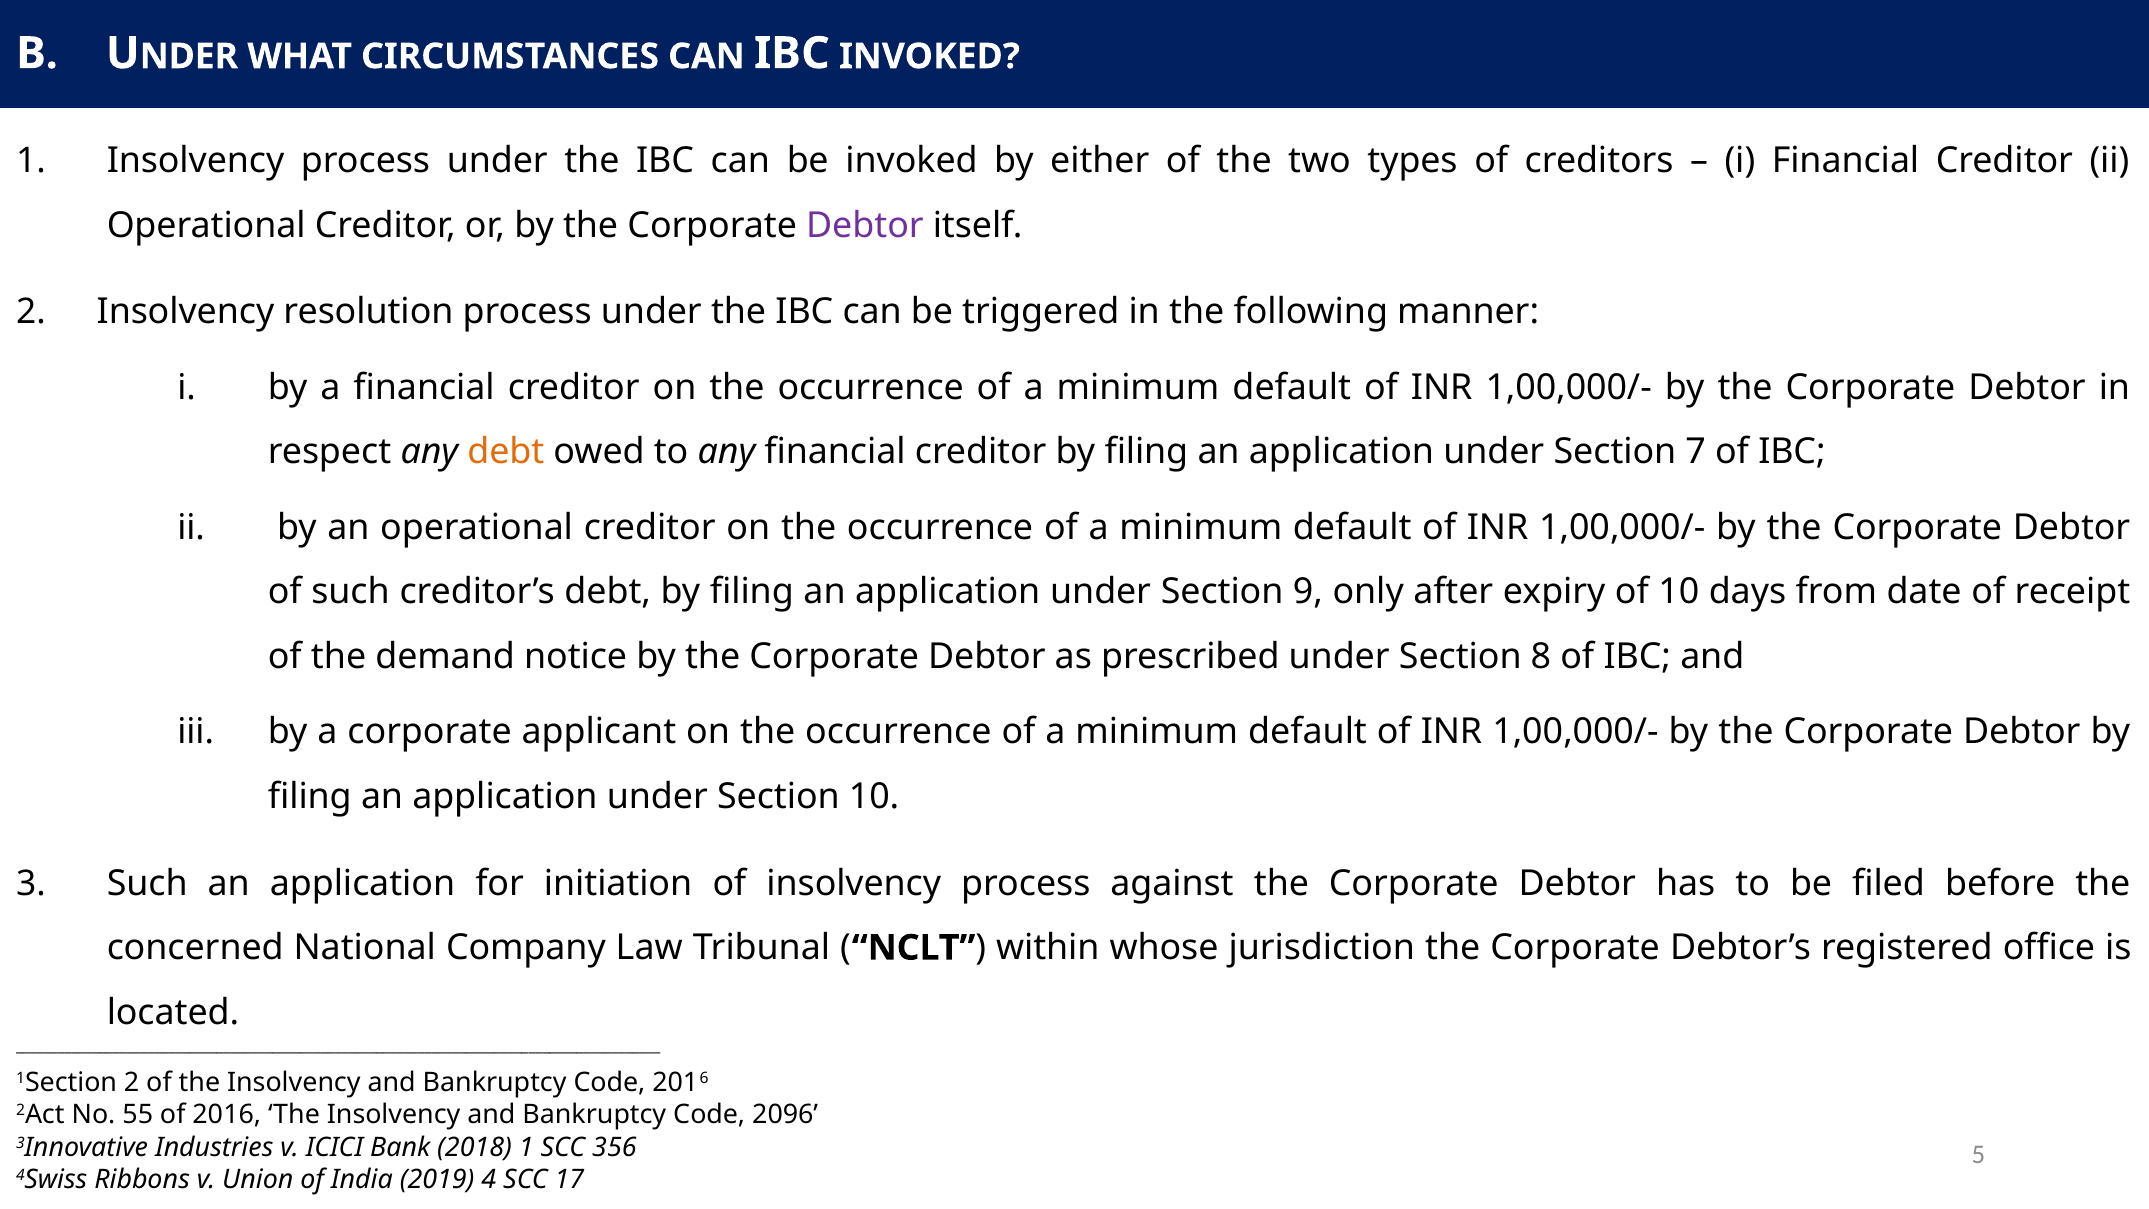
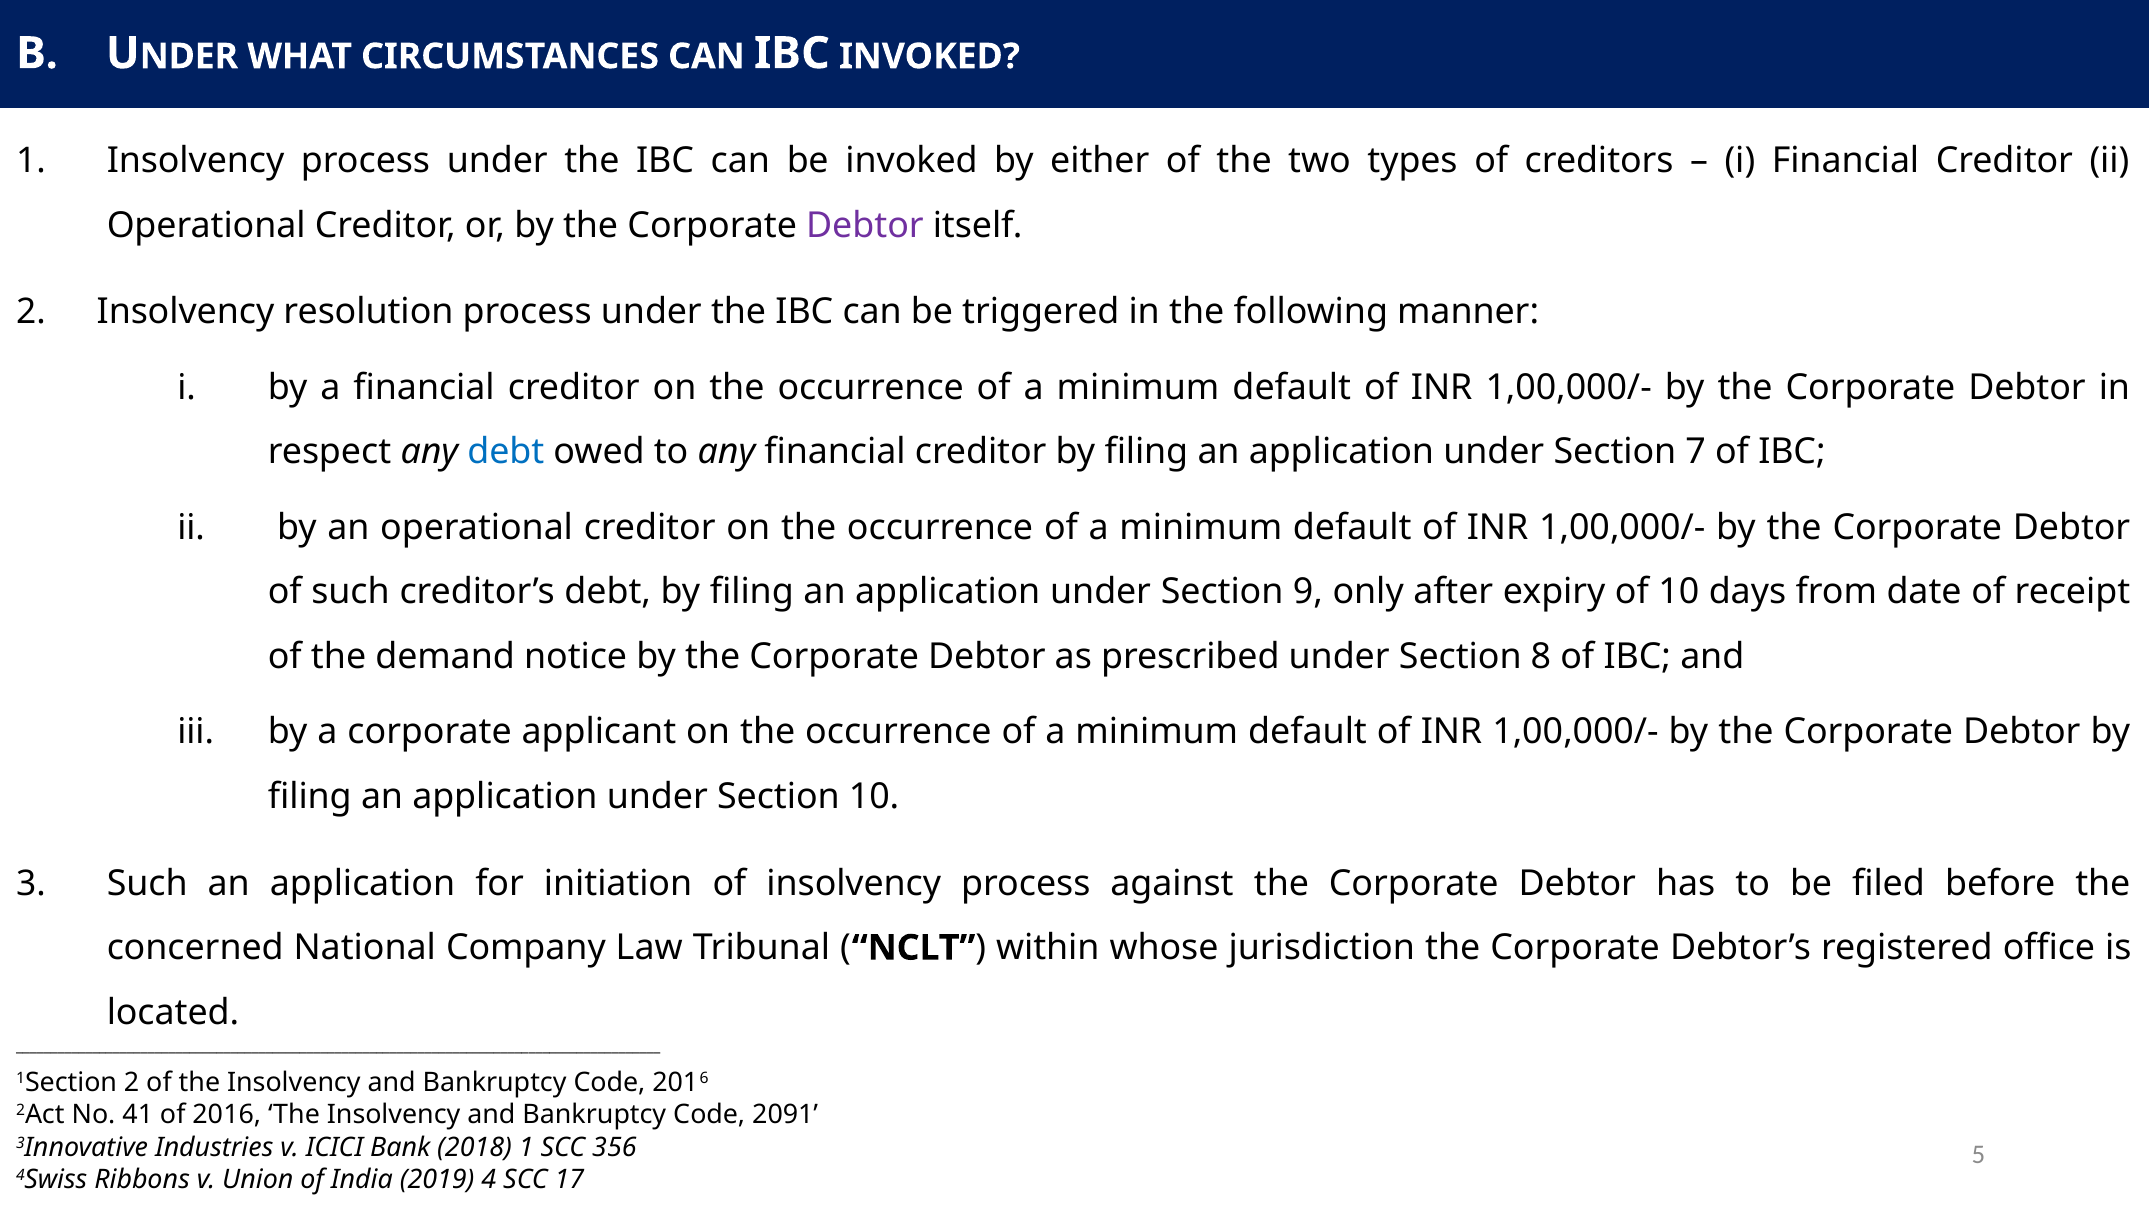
debt colour: orange -> blue (506, 452)
55: 55 -> 41 (138, 1115)
2096: 2096 -> 2091 (785, 1115)
